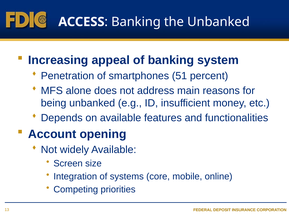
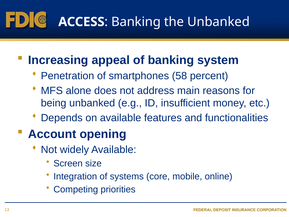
51: 51 -> 58 (179, 76)
